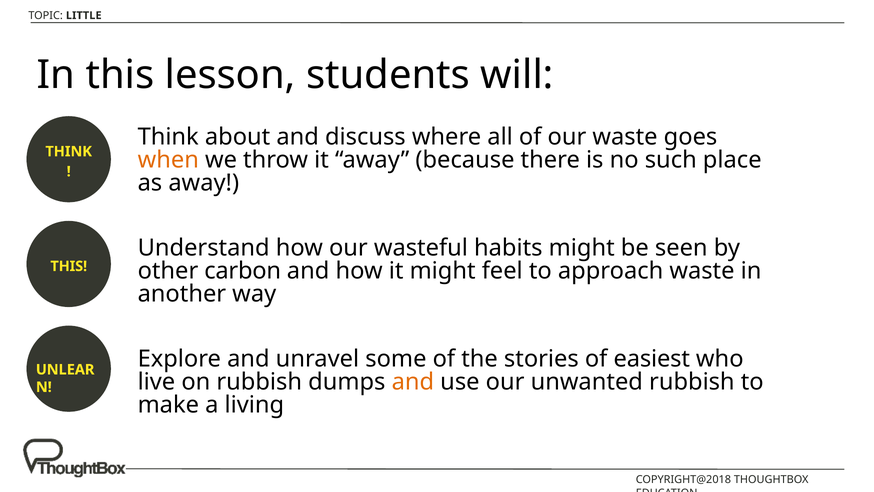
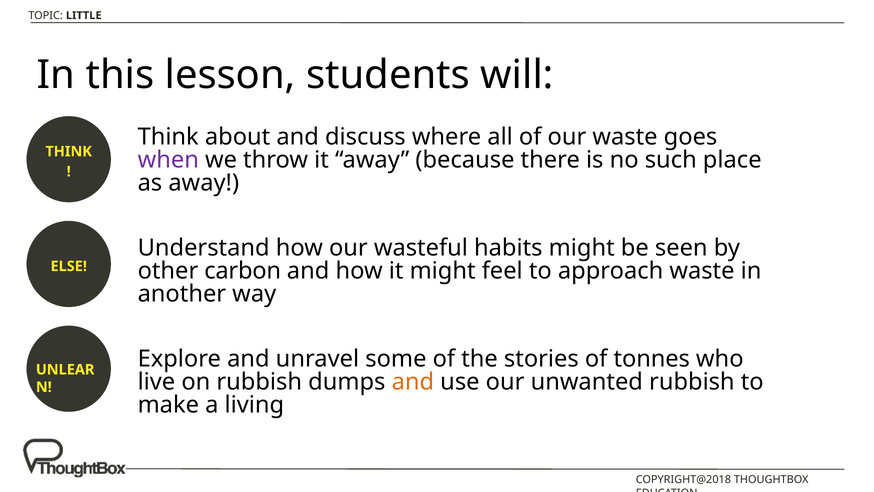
when colour: orange -> purple (168, 160)
THIS: THIS -> ELSE (69, 266)
easiest: easiest -> tonnes (652, 359)
